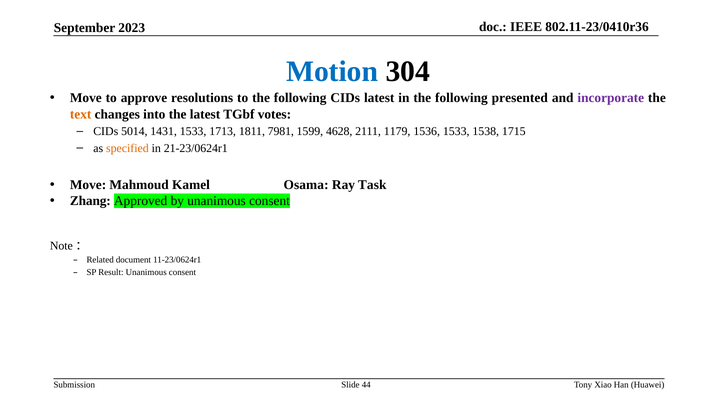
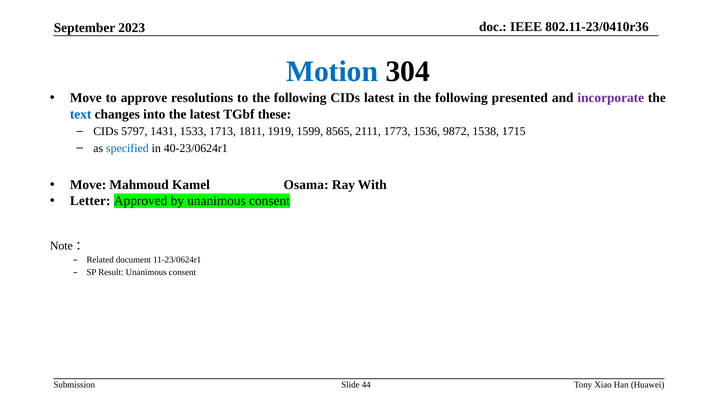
text colour: orange -> blue (81, 114)
votes: votes -> these (274, 114)
5014: 5014 -> 5797 (134, 131)
7981: 7981 -> 1919 (281, 131)
4628: 4628 -> 8565 (339, 131)
1179: 1179 -> 1773 (397, 131)
1536 1533: 1533 -> 9872 (456, 131)
specified colour: orange -> blue (127, 148)
21-23/0624r1: 21-23/0624r1 -> 40-23/0624r1 (196, 148)
Task: Task -> With (372, 185)
Zhang: Zhang -> Letter (90, 201)
